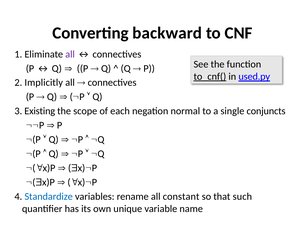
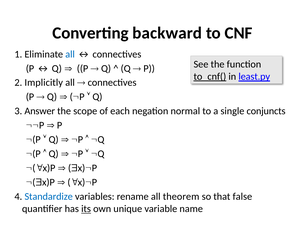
all colour: purple -> blue (70, 54)
used.py: used.py -> least.py (254, 76)
Existing: Existing -> Answer (40, 111)
constant: constant -> theorem (181, 196)
such: such -> false (242, 196)
its underline: none -> present (86, 209)
